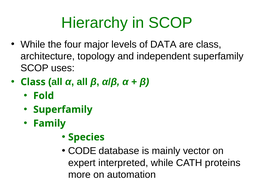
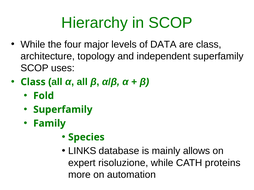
CODE: CODE -> LINKS (82, 151)
vector: vector -> allows (196, 151)
interpreted: interpreted -> risoluzione (123, 163)
